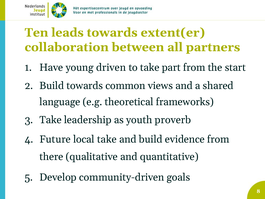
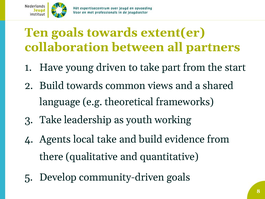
Ten leads: leads -> goals (67, 33)
proverb: proverb -> working (173, 120)
Future: Future -> Agents (55, 139)
